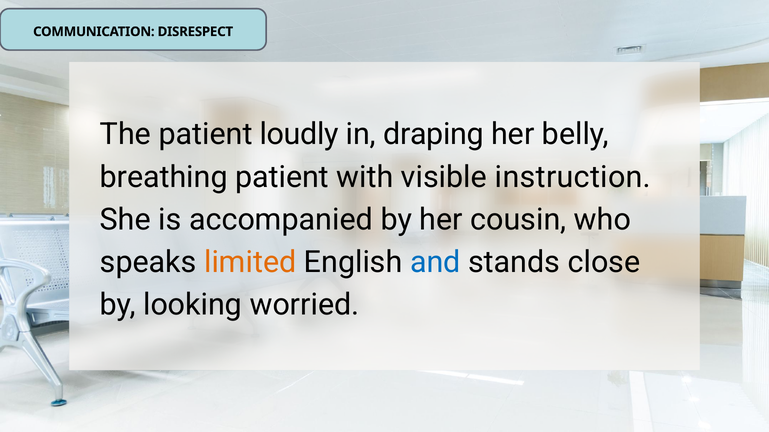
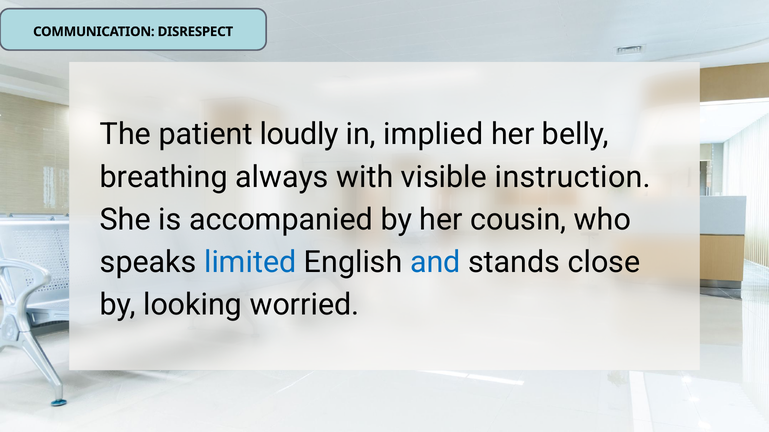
draping: draping -> implied (433, 135)
breathing patient: patient -> always (282, 177)
limited colour: orange -> blue (250, 263)
